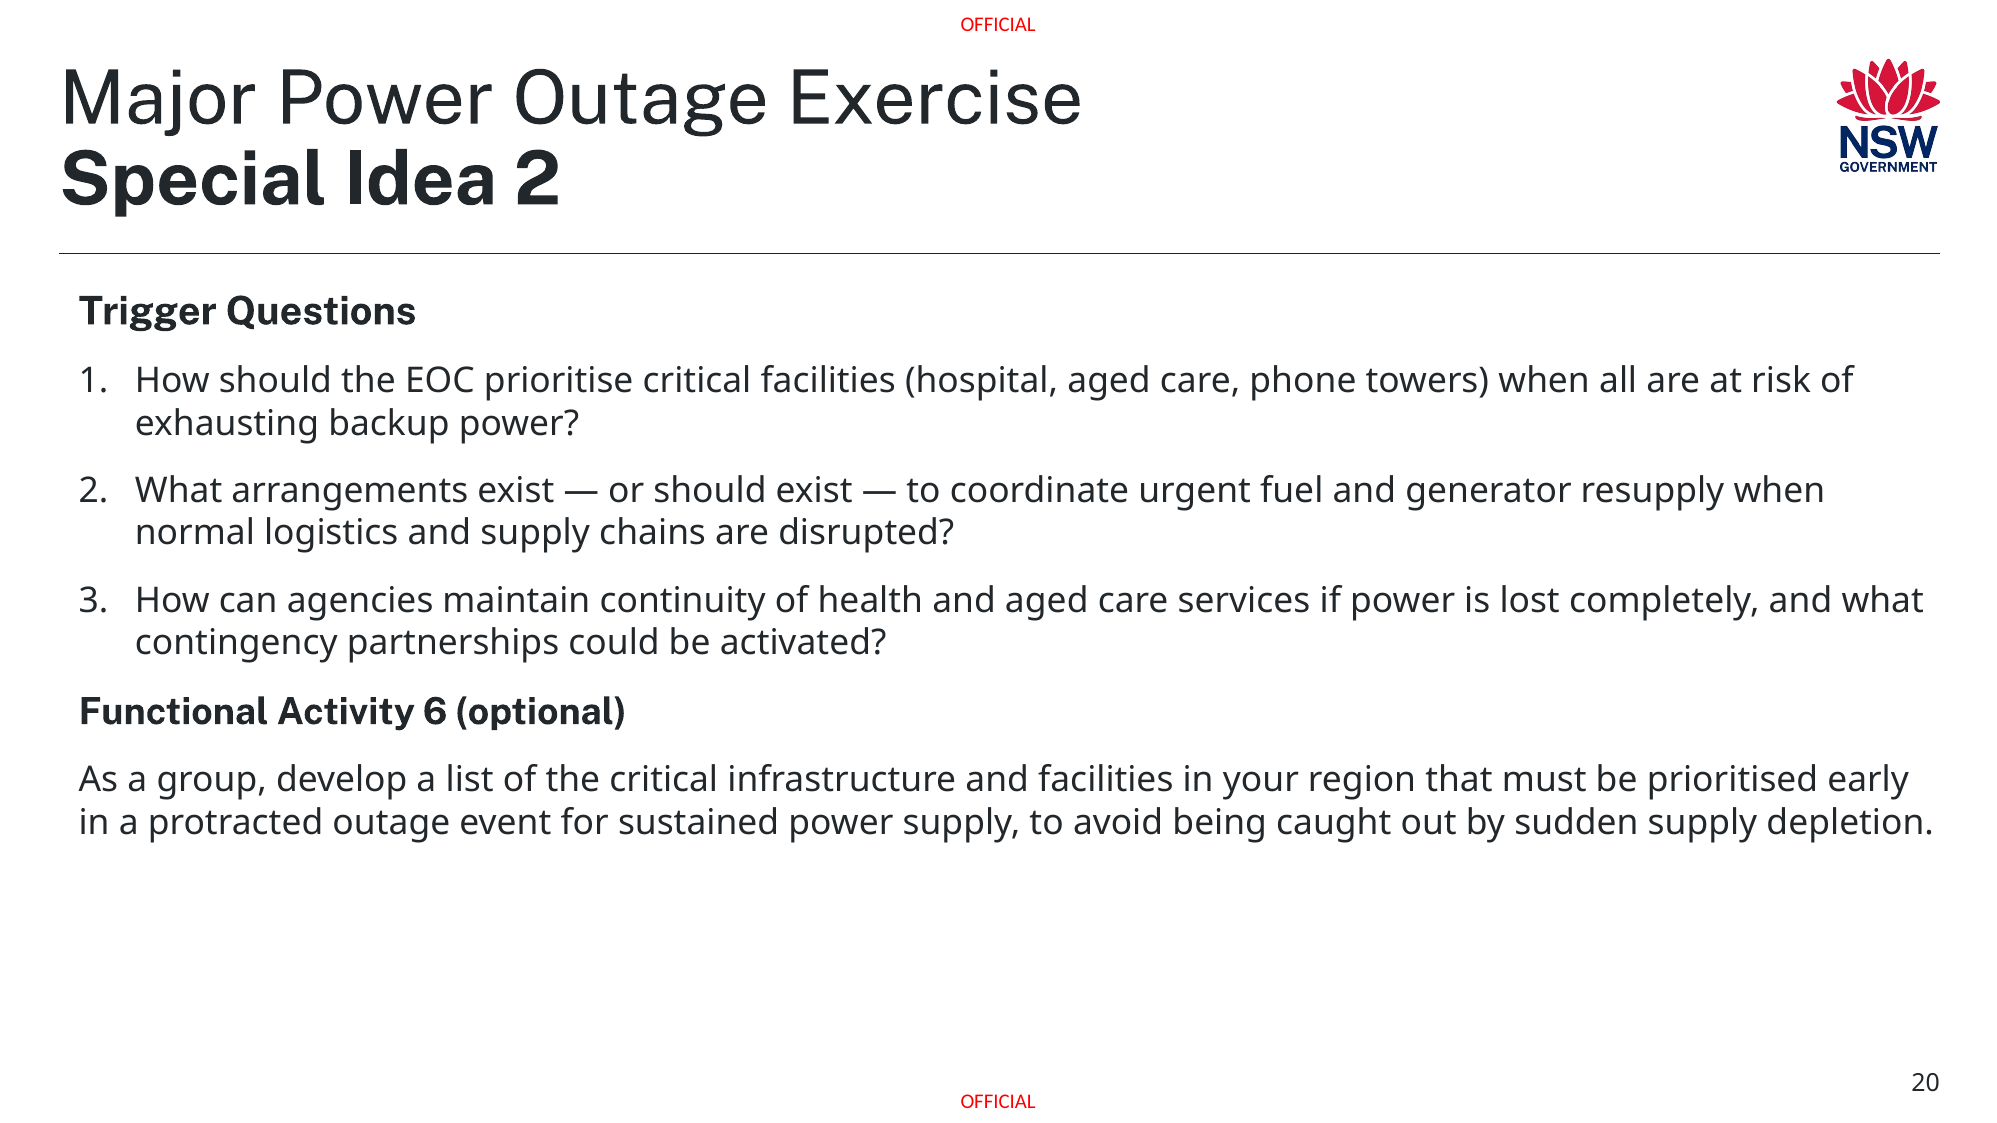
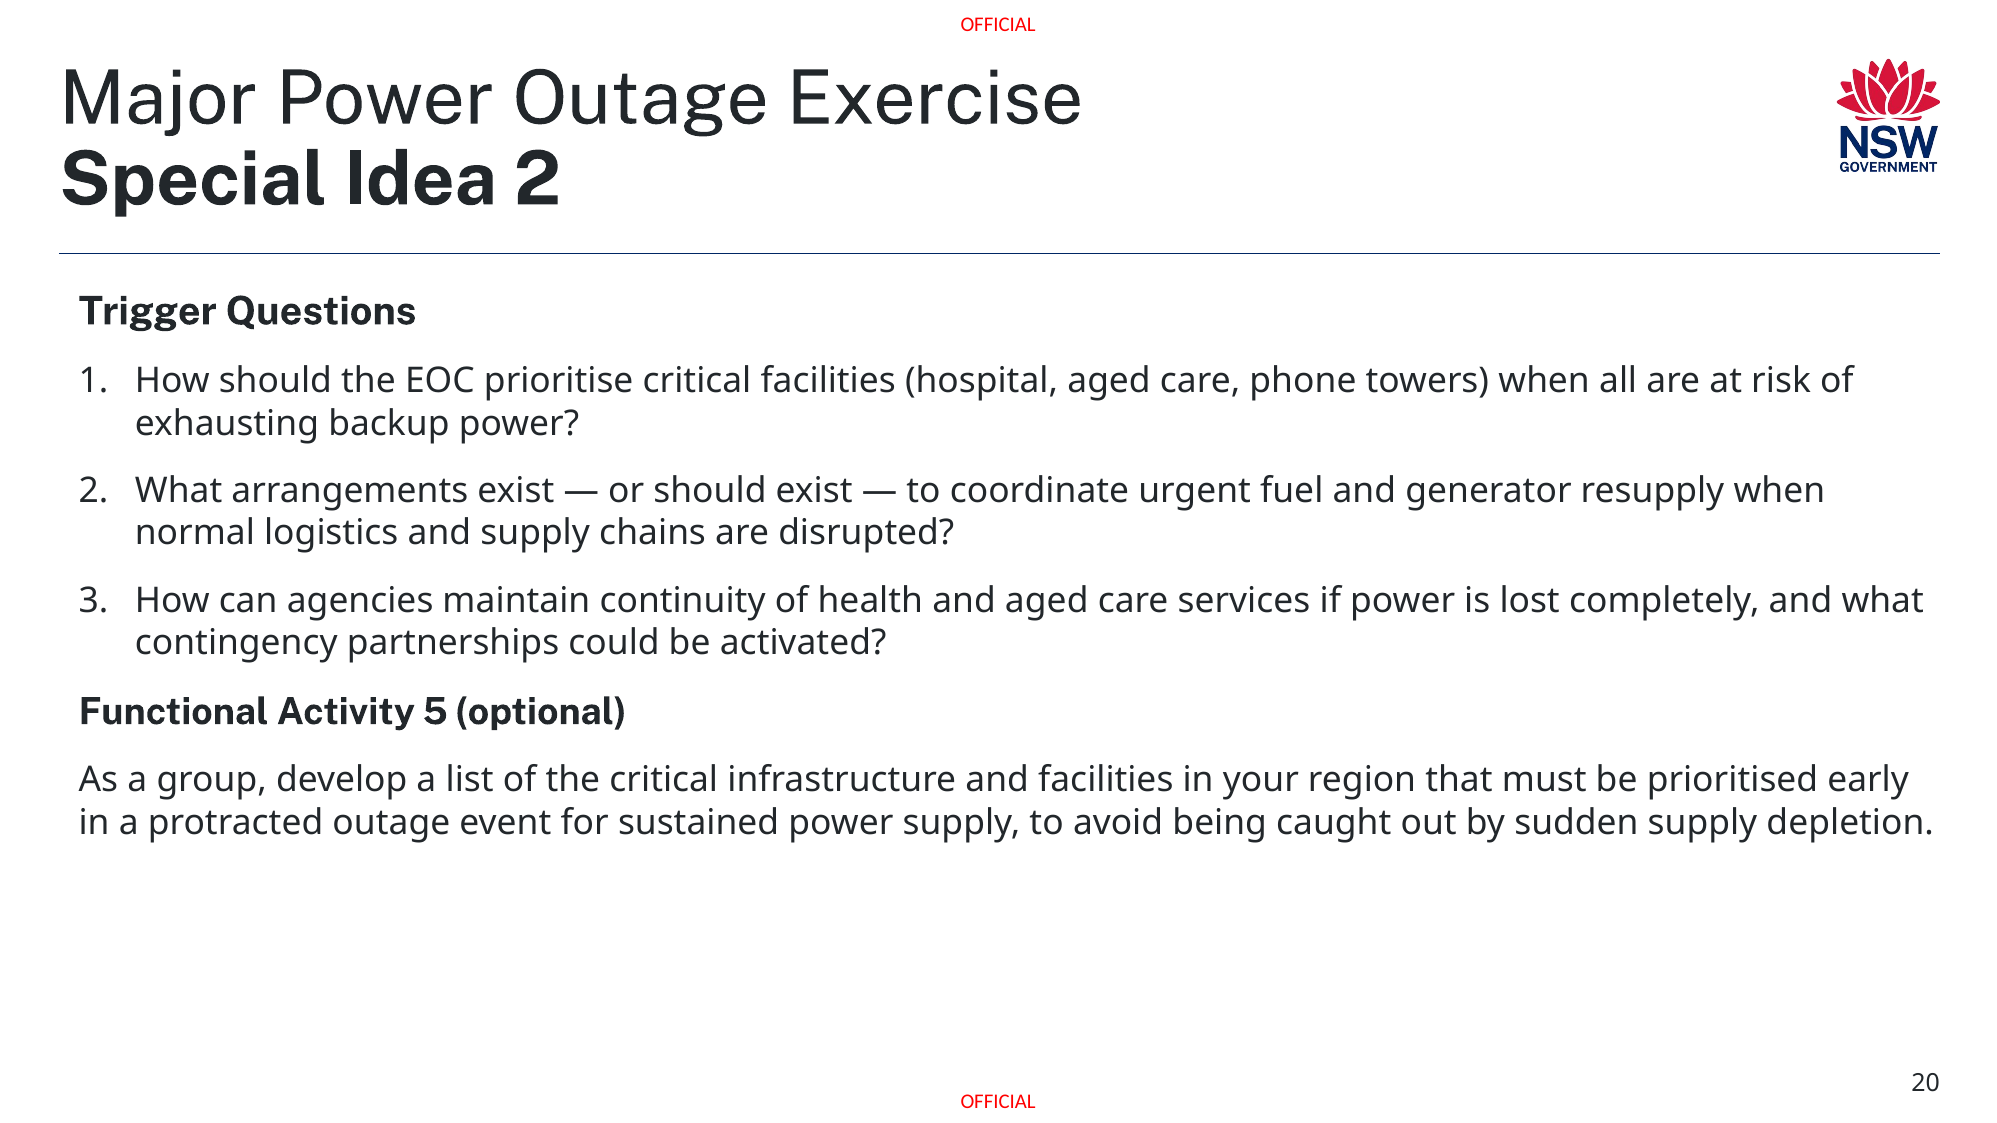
6: 6 -> 5 (435, 712)
